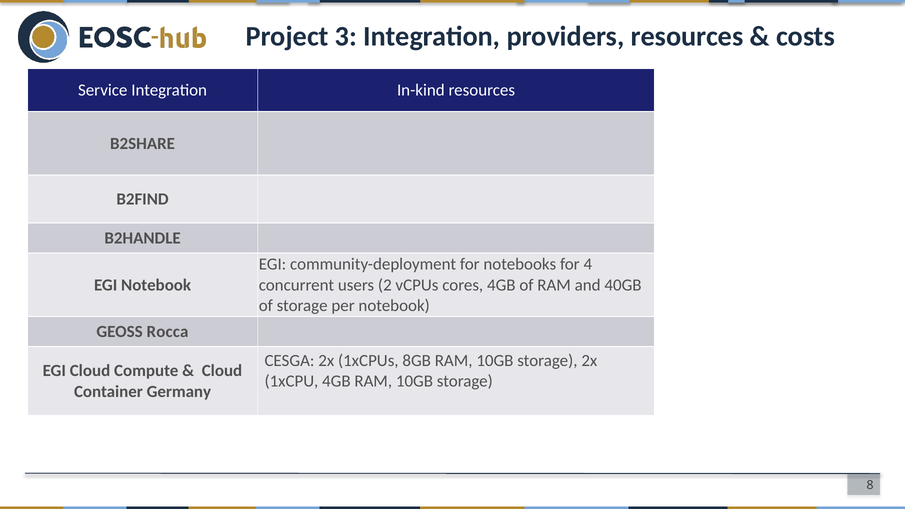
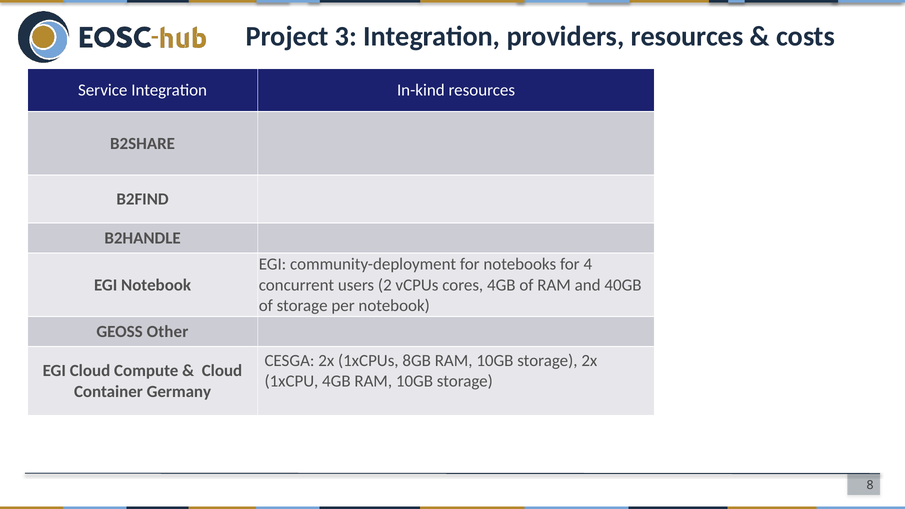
Rocca: Rocca -> Other (167, 332)
